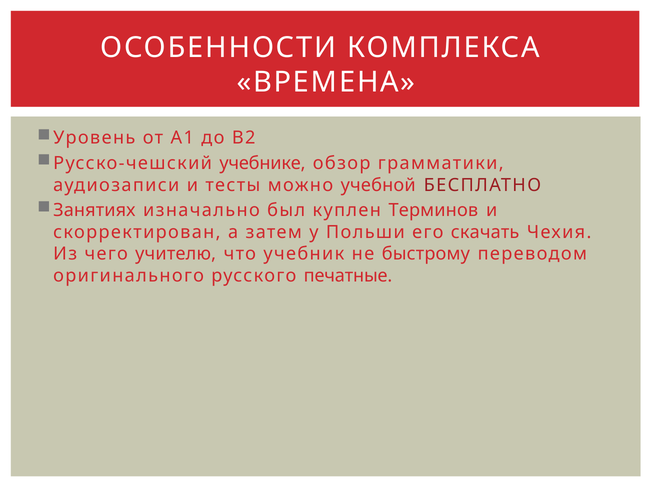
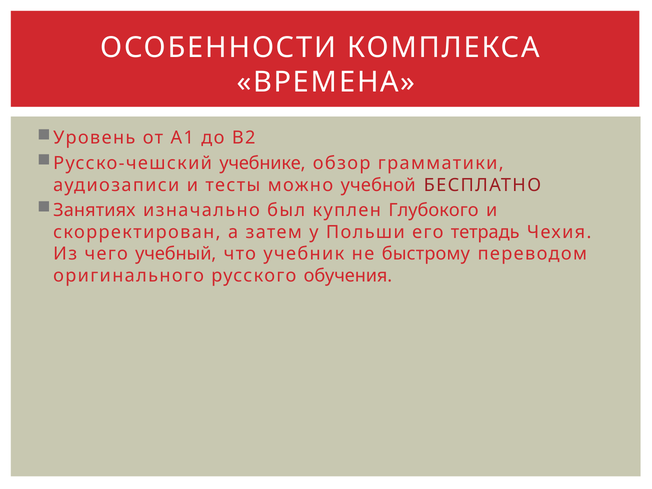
Терминов: Терминов -> Глубокого (433, 210)
скачать: скачать -> тетрадь (485, 232)
учителю: учителю -> учебный (176, 254)
печатные: печатные -> обучения (348, 276)
